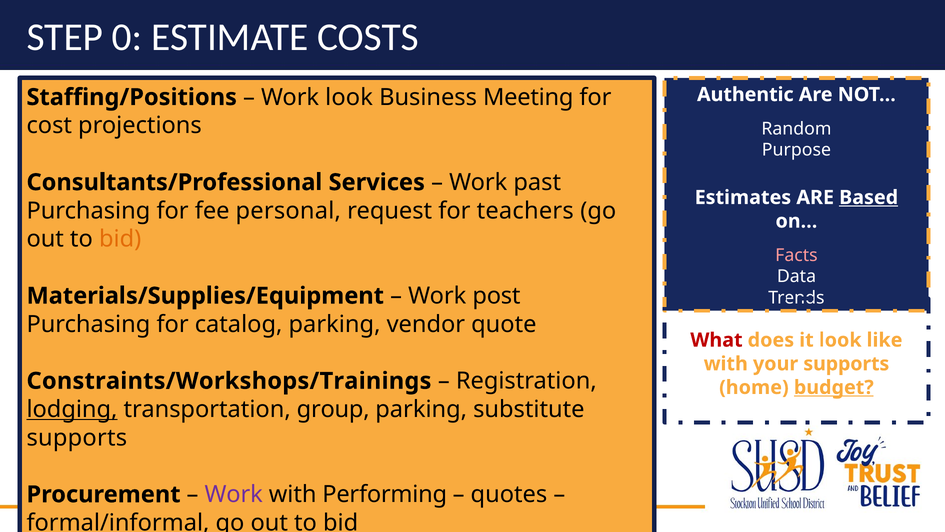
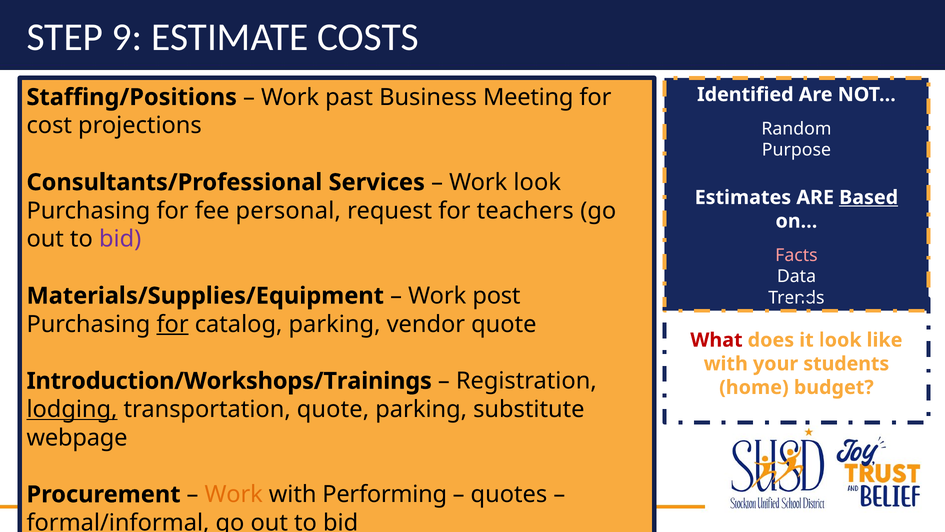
0: 0 -> 9 (127, 37)
Authentic: Authentic -> Identified (745, 95)
Work look: look -> past (349, 97)
Work past: past -> look (537, 182)
bid colour: orange -> purple (120, 239)
for underline: none -> present (173, 324)
your supports: supports -> students (846, 364)
Constraints/Workshops/Trainings: Constraints/Workshops/Trainings -> Introduction/Workshops/Trainings (229, 381)
budget underline: present -> none (834, 387)
transportation group: group -> quote (333, 409)
supports: supports -> webpage (77, 437)
Work colour: purple -> orange (234, 494)
